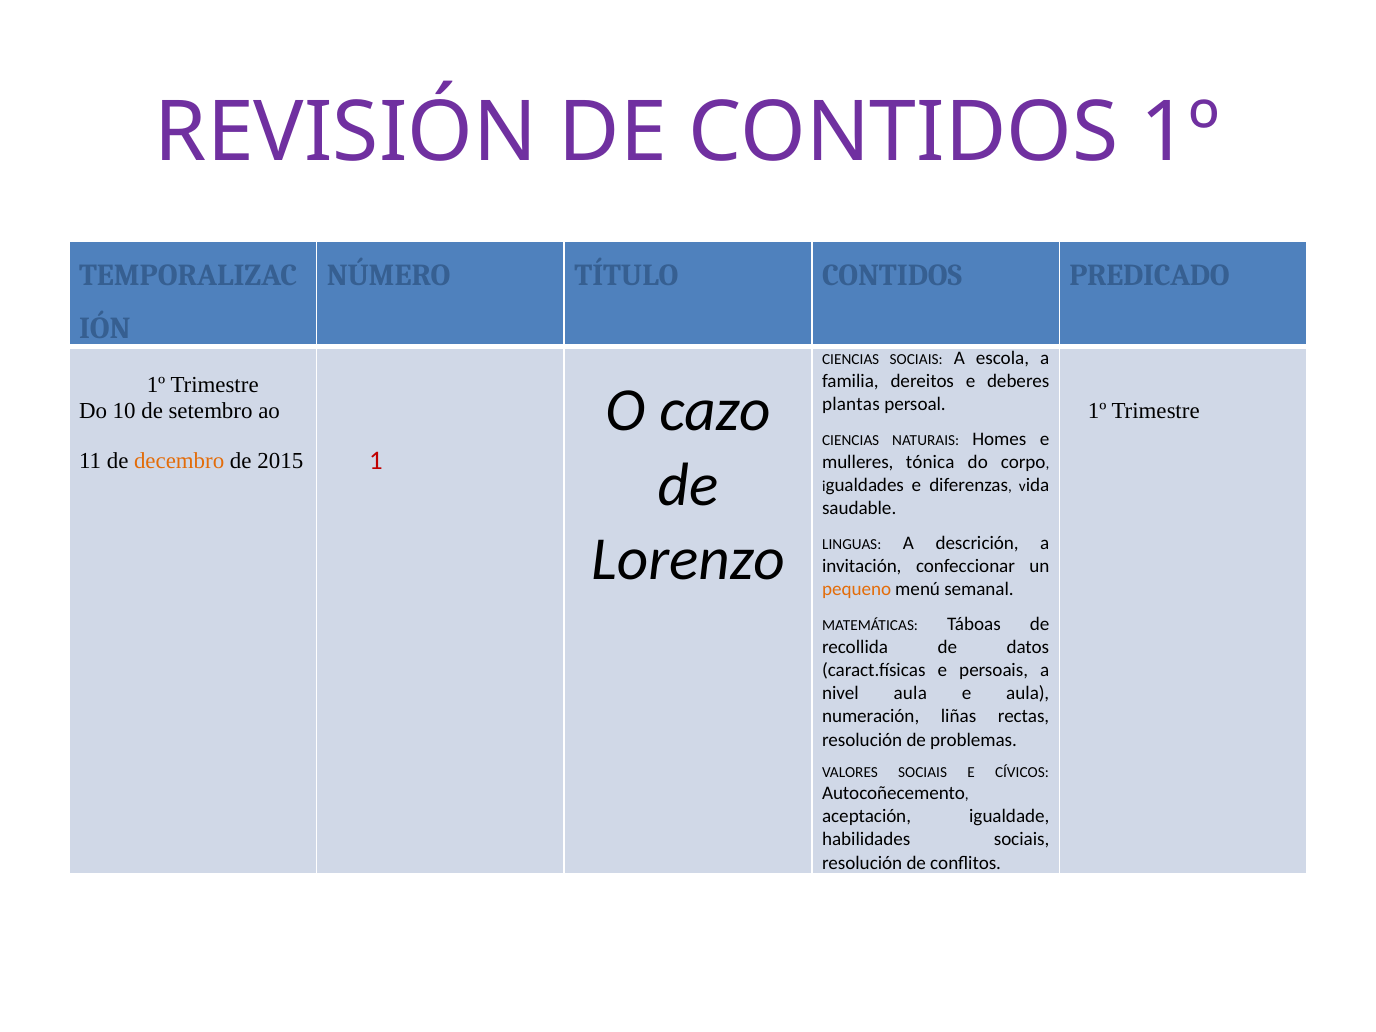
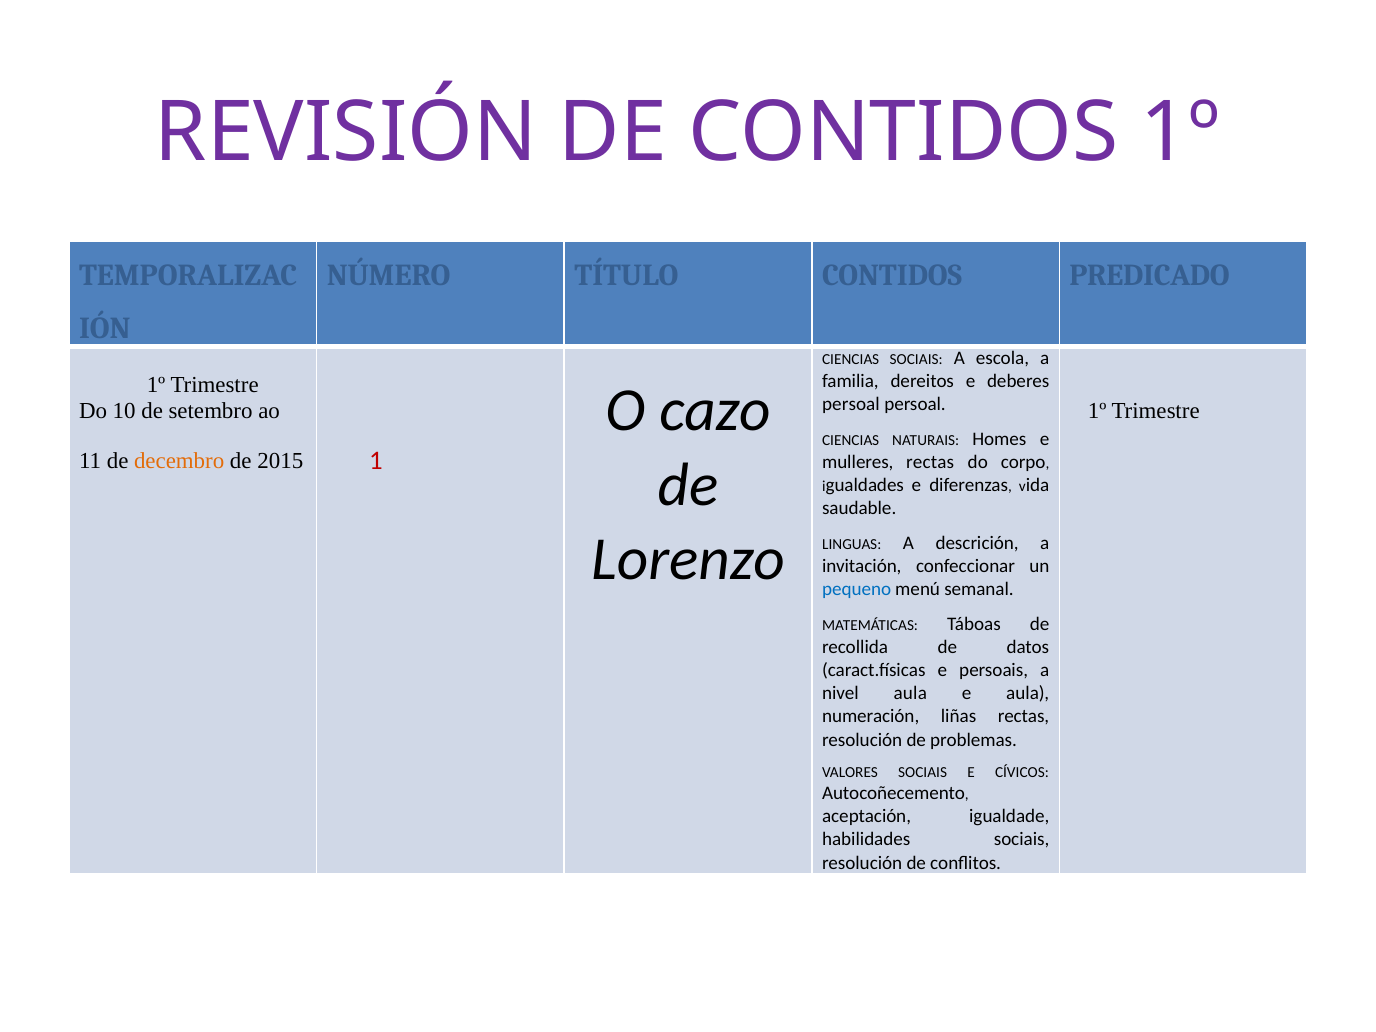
plantas: plantas -> persoal (851, 404)
mulleres tónica: tónica -> rectas (930, 462)
pequeno colour: orange -> blue (857, 589)
